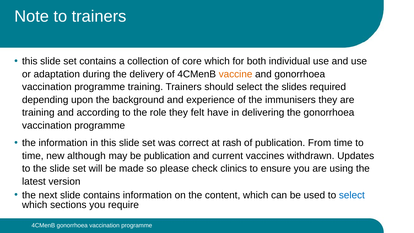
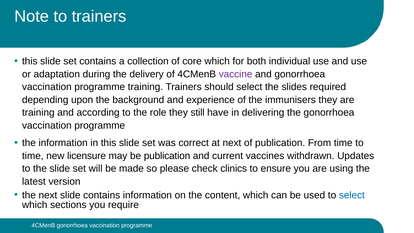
vaccine colour: orange -> purple (236, 74)
felt: felt -> still (198, 113)
at rash: rash -> next (232, 143)
although: although -> licensure (87, 156)
